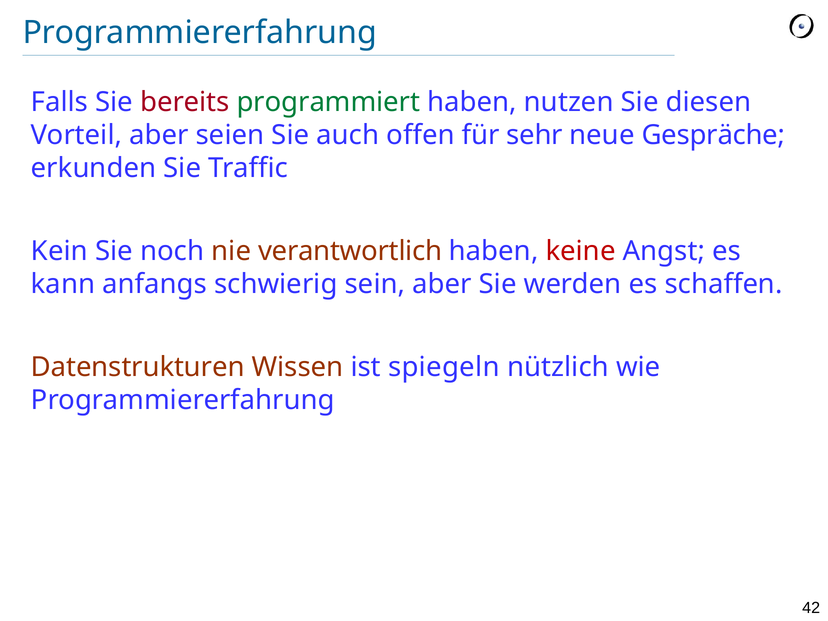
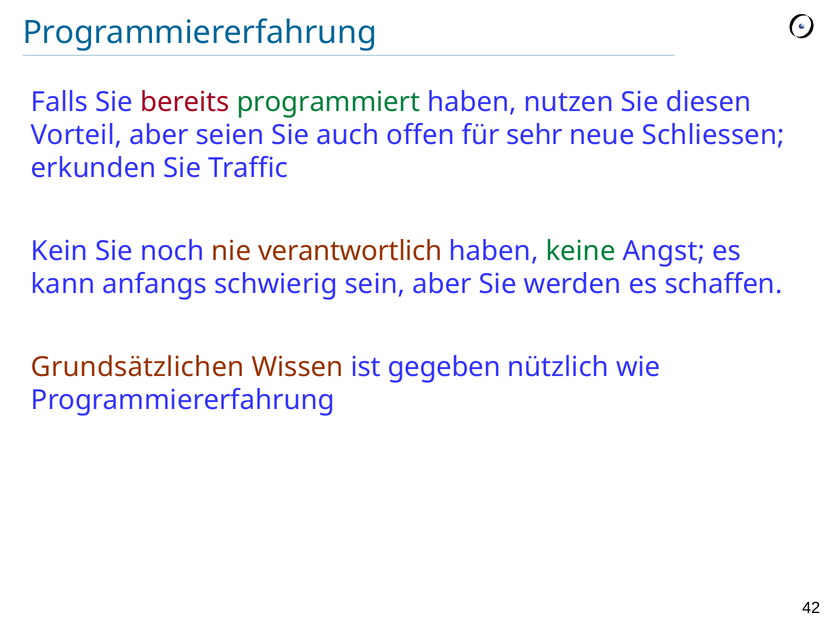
Gespräche: Gespräche -> Schliessen (713, 135)
keine colour: red -> green (581, 251)
Datenstrukturen: Datenstrukturen -> Grundsätzlichen (138, 367)
spiegeln: spiegeln -> gegeben (444, 367)
